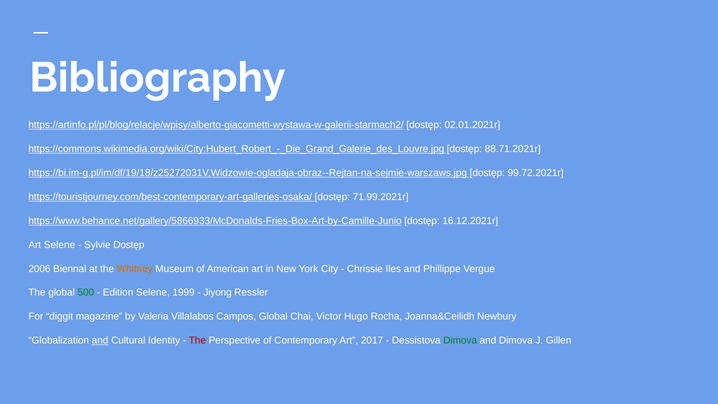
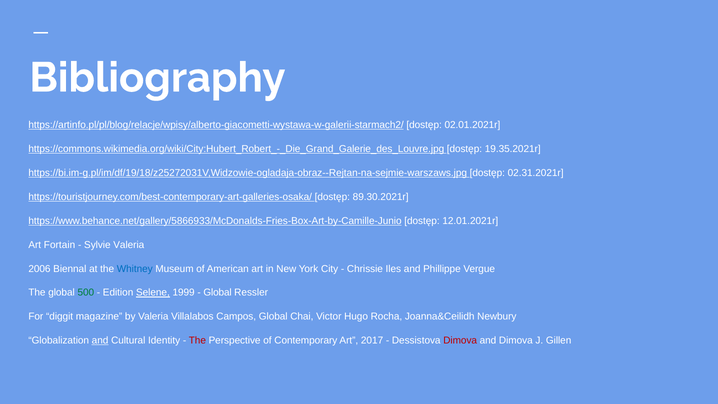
88.71.2021r: 88.71.2021r -> 19.35.2021r (513, 149)
99.72.2021r: 99.72.2021r -> 02.31.2021r (536, 173)
71.99.2021r: 71.99.2021r -> 89.30.2021r (381, 197)
16.12.2021r: 16.12.2021r -> 12.01.2021r (470, 221)
Art Selene: Selene -> Fortain (60, 245)
Sylvie Dostęp: Dostęp -> Valeria (129, 245)
Whitney colour: orange -> blue (135, 269)
Selene underline: none -> present (153, 293)
Jiyong: Jiyong -> Global (218, 293)
Dimova colour: green -> red (460, 340)
